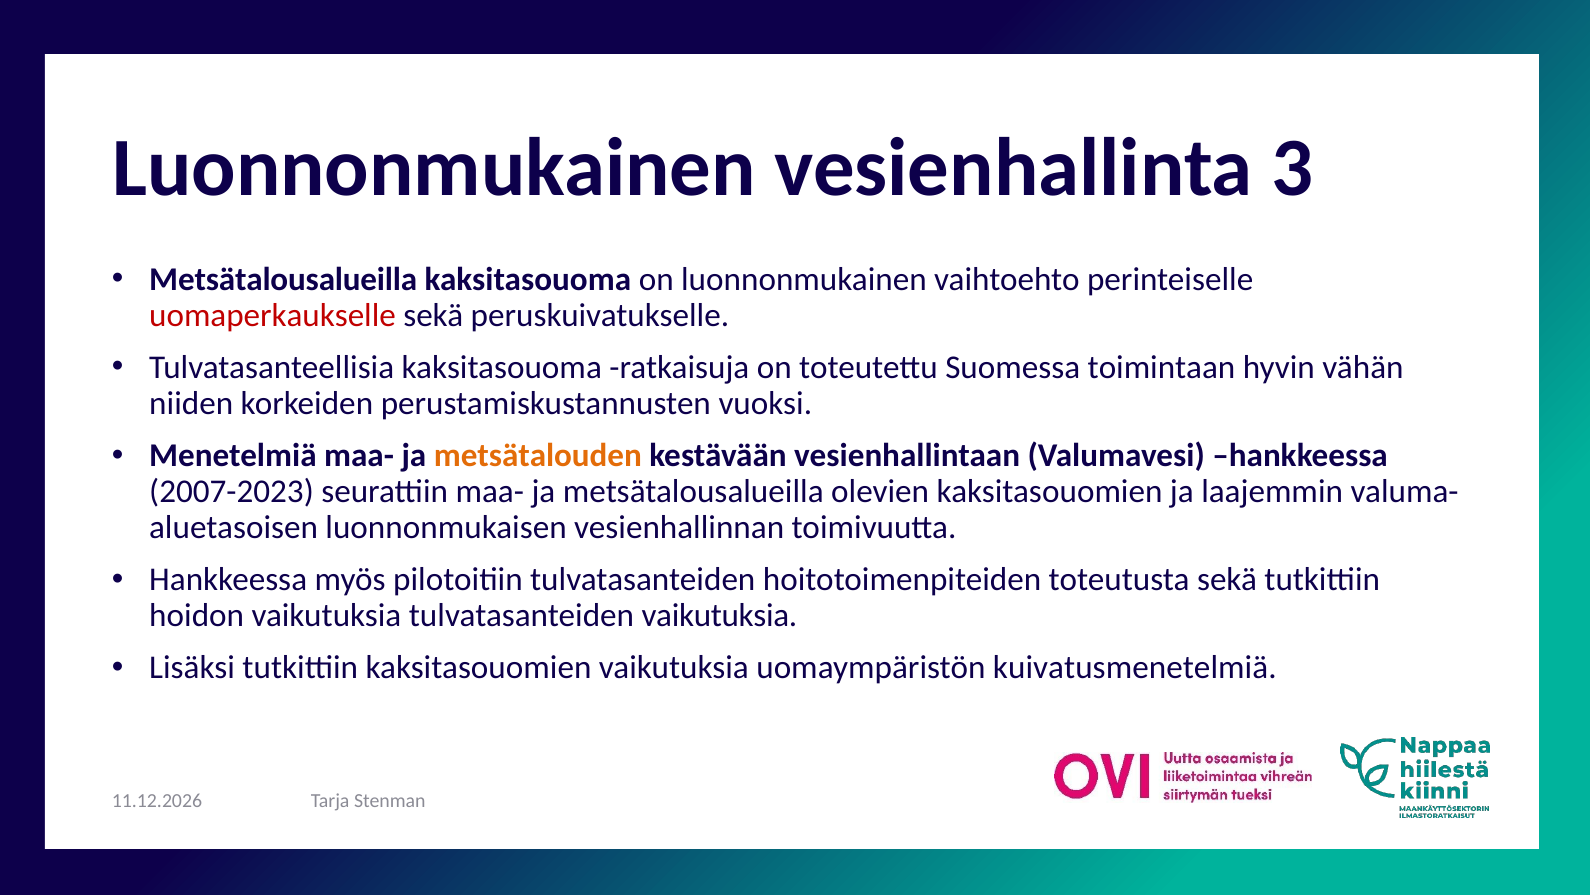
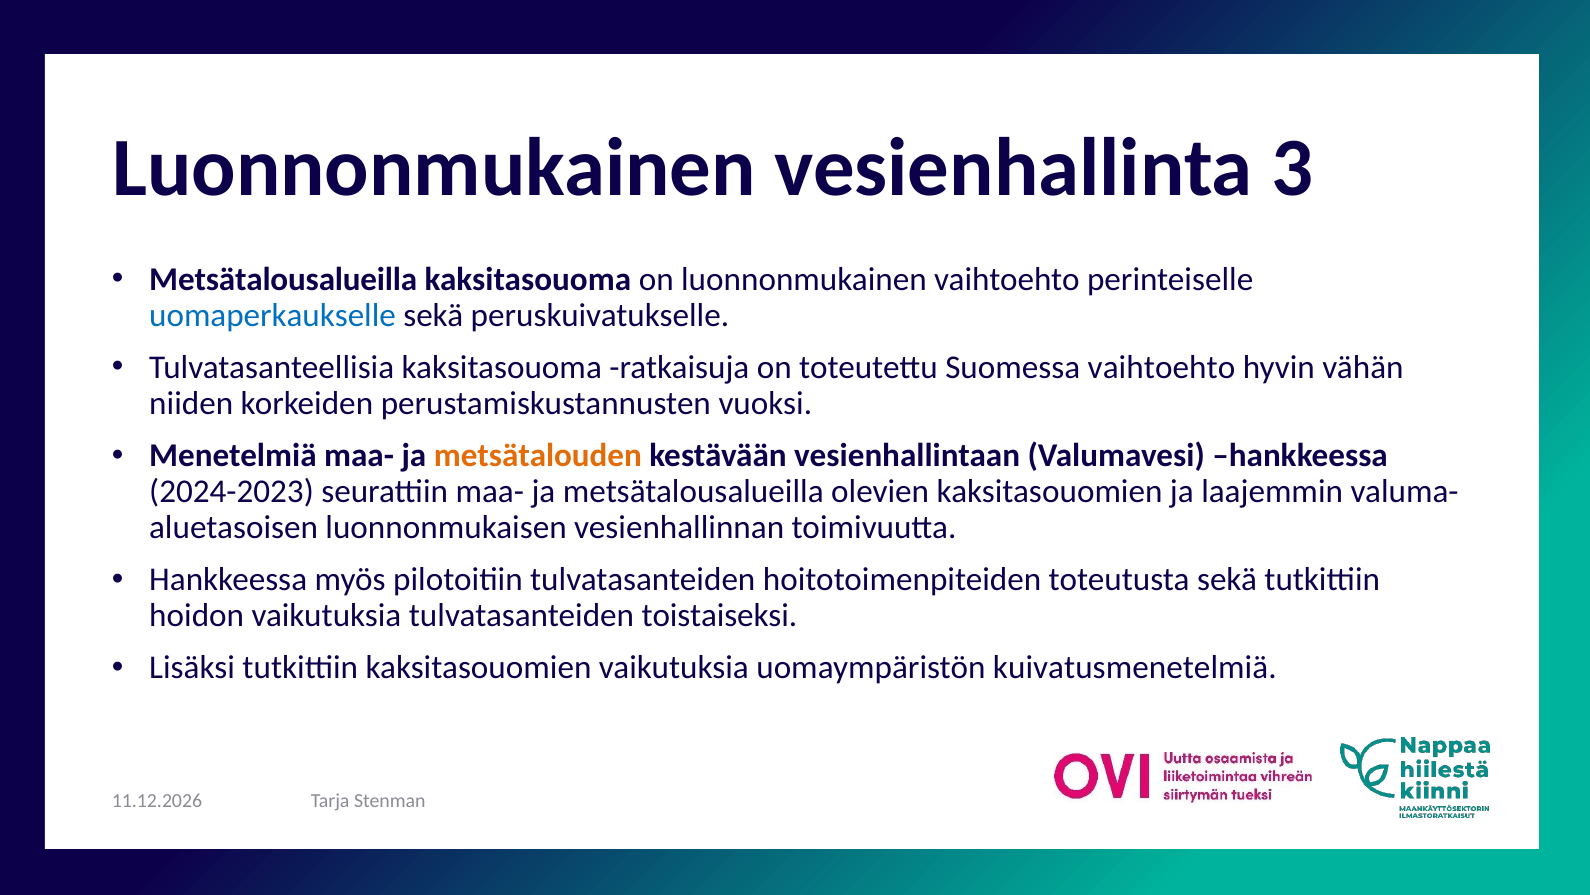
uomaperkaukselle colour: red -> blue (273, 315)
Suomessa toimintaan: toimintaan -> vaihtoehto (1161, 367)
2007-2023: 2007-2023 -> 2024-2023 (232, 491)
tulvatasanteiden vaikutuksia: vaikutuksia -> toistaiseksi (719, 615)
